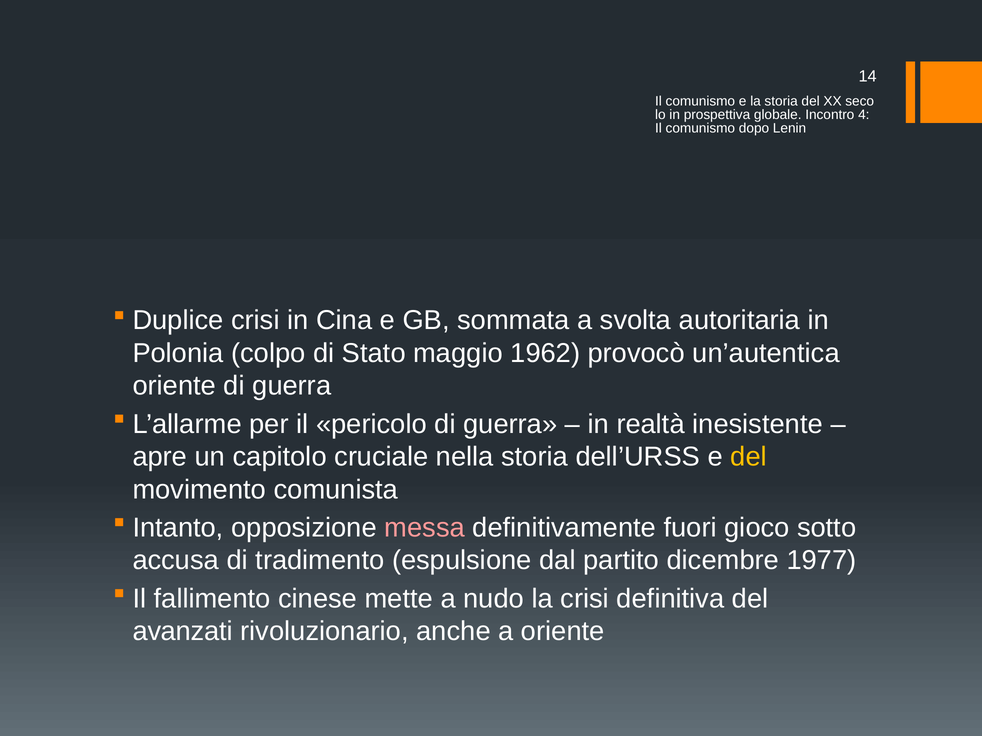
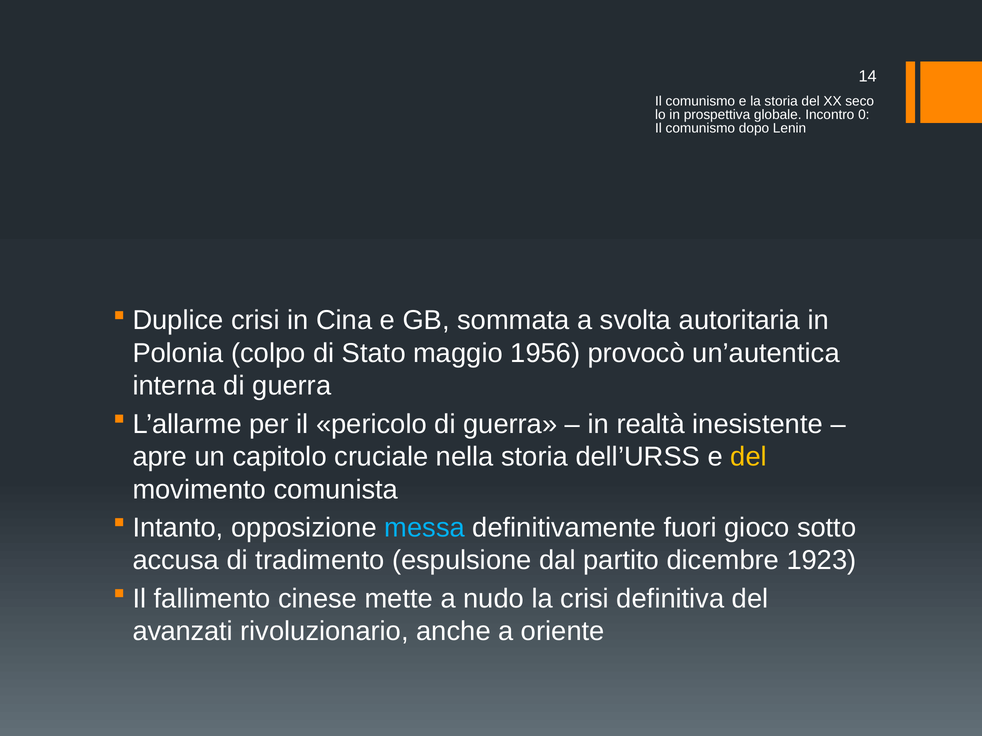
4: 4 -> 0 (864, 115)
1962: 1962 -> 1956 (545, 353)
oriente: oriente -> interna (174, 386)
messa colour: pink -> light blue (425, 528)
1977: 1977 -> 1923 (821, 561)
